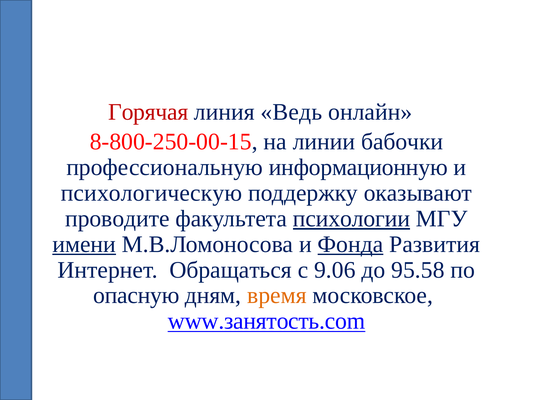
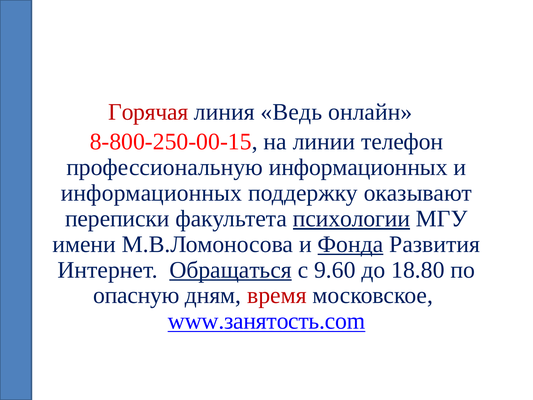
бабочки: бабочки -> телефон (402, 142)
профессиональную информационную: информационную -> информационных (358, 167)
психологическую: психологическую -> информационных (151, 193)
проводите: проводите -> переписки (117, 218)
имени underline: present -> none (84, 244)
Обращаться underline: none -> present (231, 270)
9.06: 9.06 -> 9.60 (335, 270)
95.58: 95.58 -> 18.80 (418, 270)
время colour: orange -> red (277, 295)
